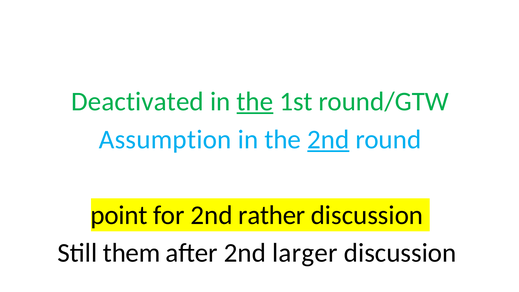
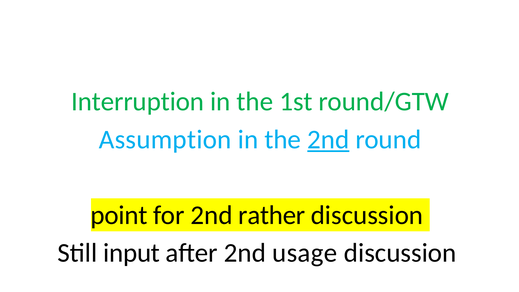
Deactivated: Deactivated -> Interruption (138, 102)
the underline: present -> none (255, 102)
them: them -> input (132, 253)
larger: larger -> usage (305, 253)
